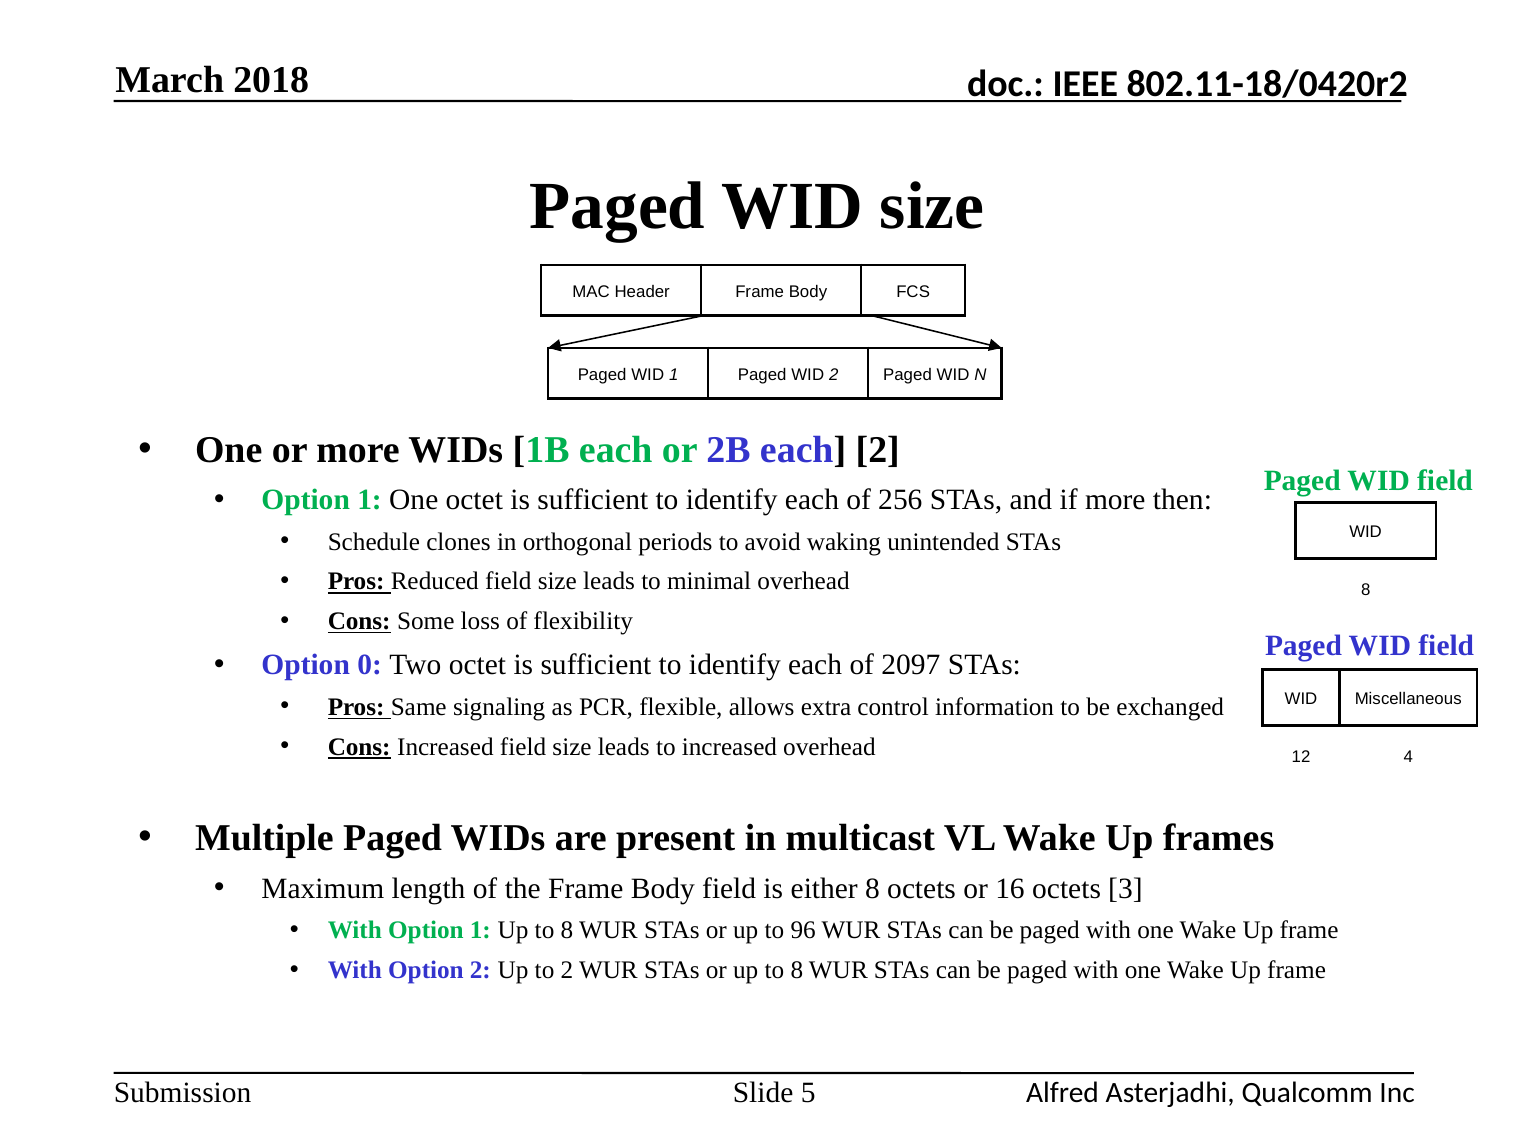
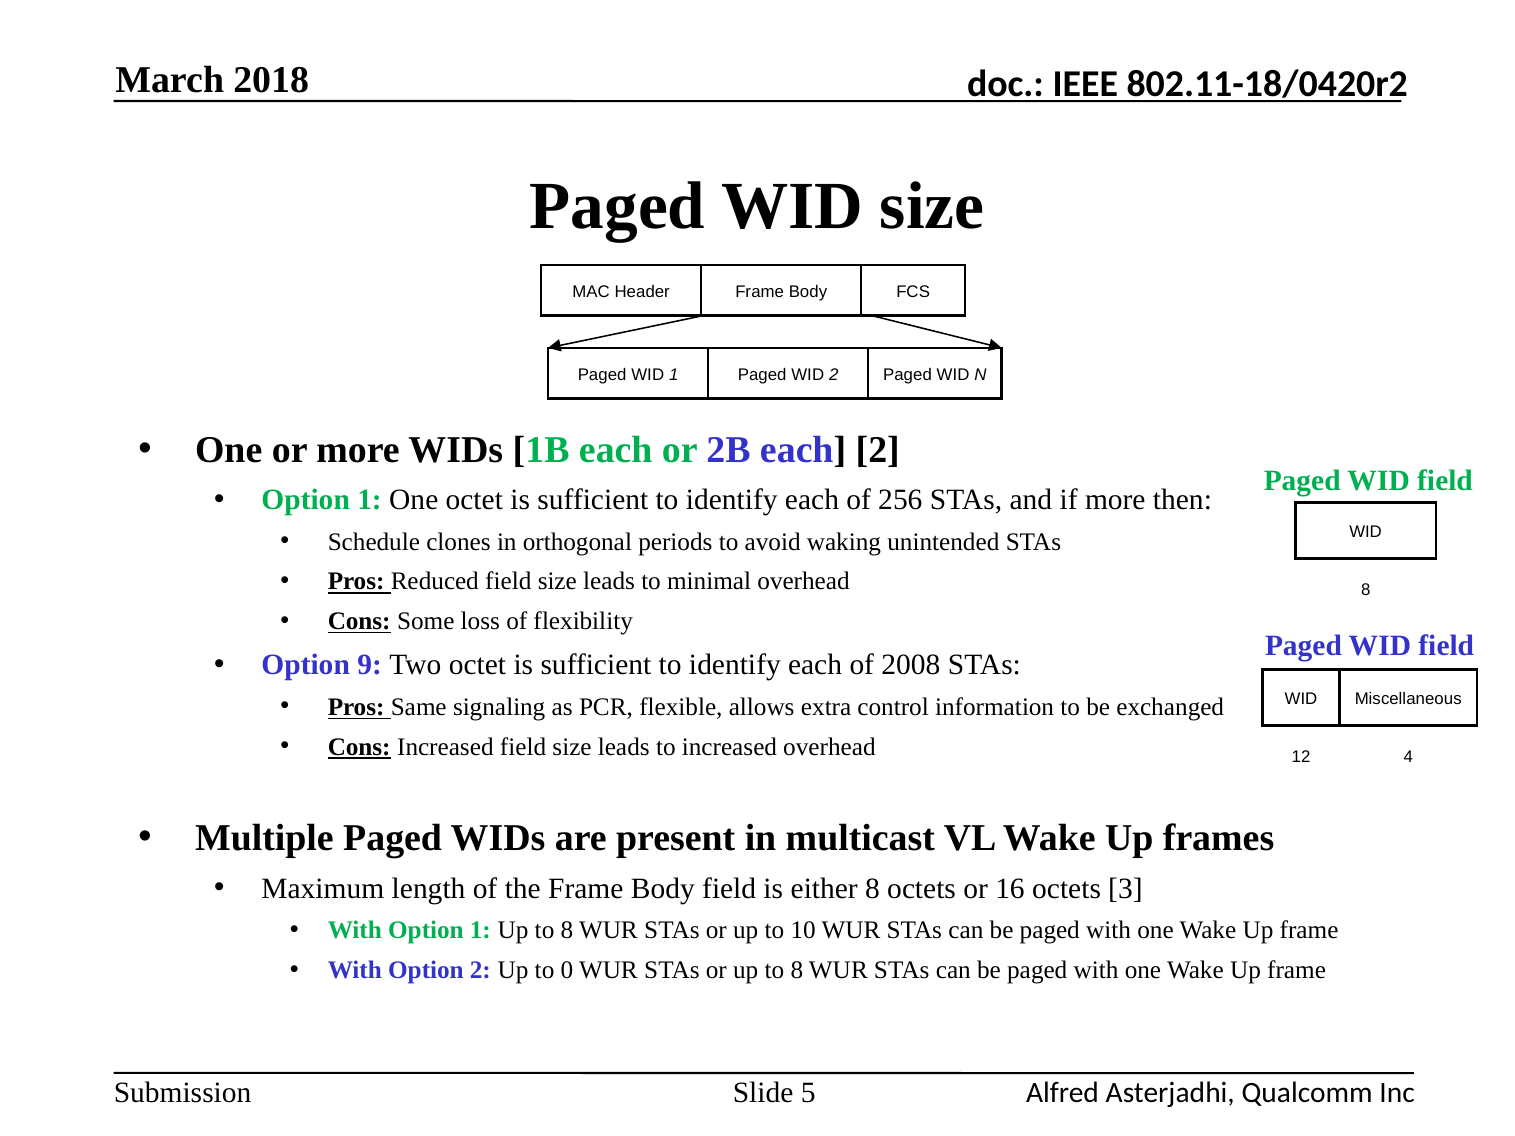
0: 0 -> 9 (370, 665)
2097: 2097 -> 2008 (911, 665)
96: 96 -> 10 (803, 930)
to 2: 2 -> 0 (567, 970)
